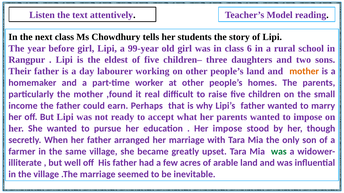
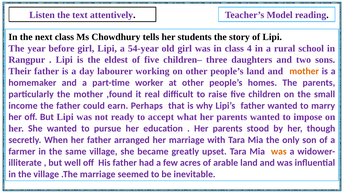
99-year: 99-year -> 54-year (143, 49)
6: 6 -> 4 (249, 49)
impose: impose -> parents (228, 129)
was colour: green -> orange (279, 152)
